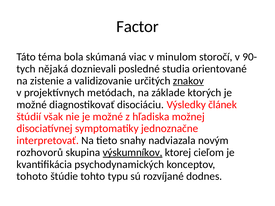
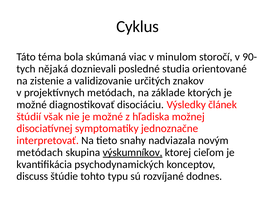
Factor: Factor -> Cyklus (138, 27)
znakov underline: present -> none (188, 81)
rozhovorů: rozhovorů -> metódach (40, 153)
tohoto: tohoto -> discuss (32, 177)
